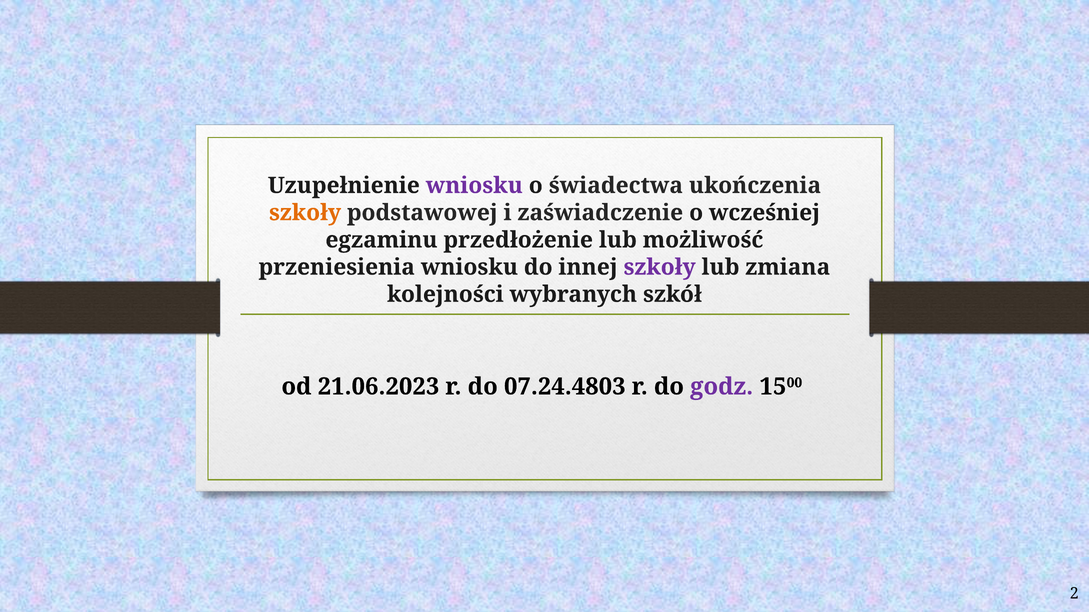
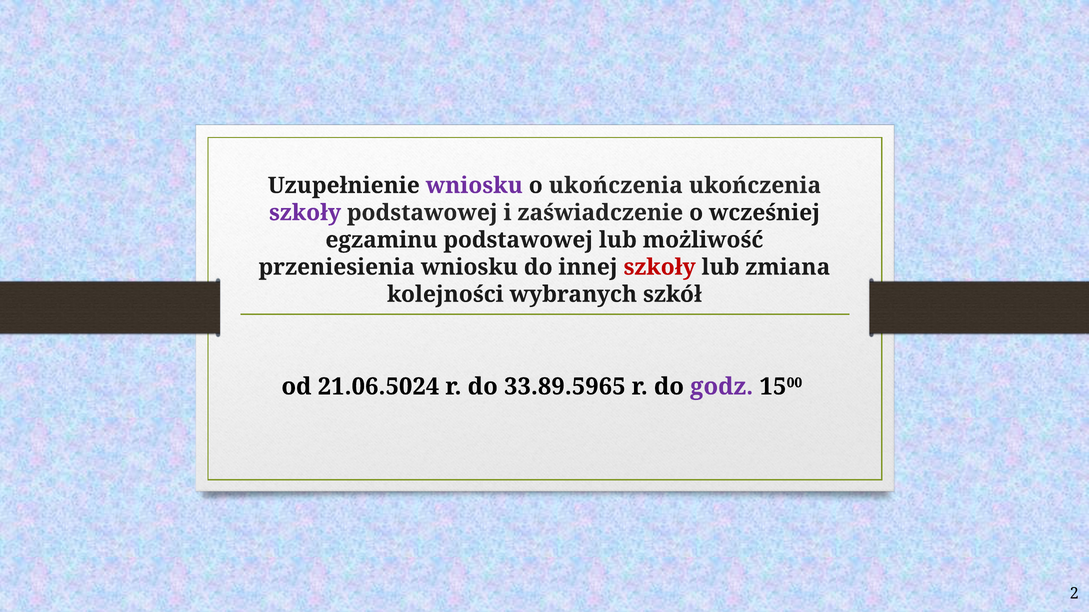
o świadectwa: świadectwa -> ukończenia (616, 186)
szkoły colour: orange -> purple (305, 213)
egzaminu przedłożenie: przedłożenie -> podstawowej (518, 240)
szkoły colour: purple -> red (660, 267)
21.06.2023: 21.06.2023 -> 21.06.5024 (378, 387)
07.24.4803: 07.24.4803 -> 33.89.5965 (565, 387)
